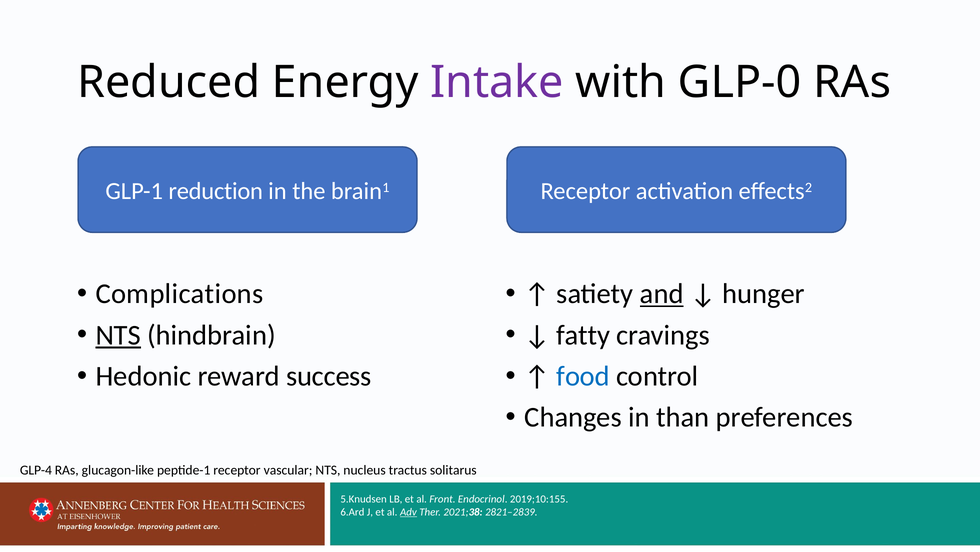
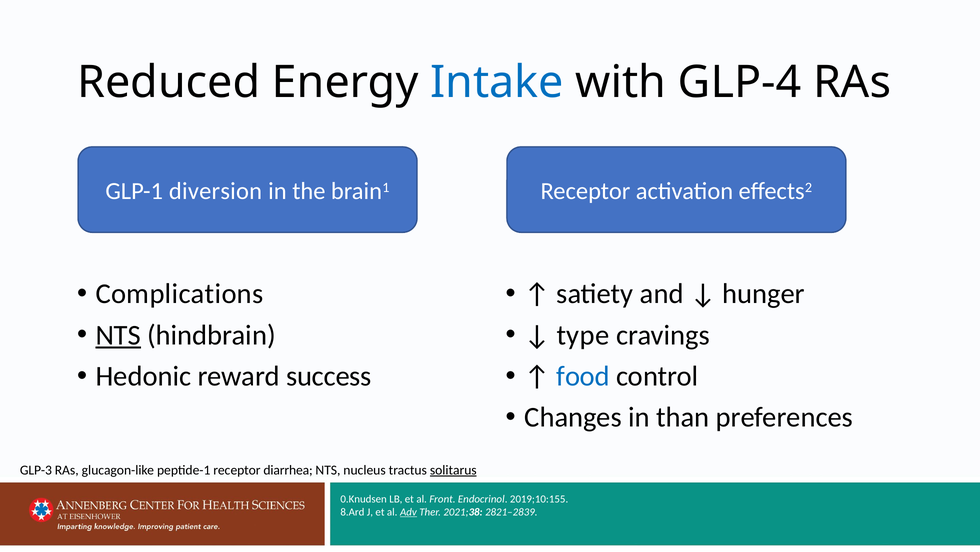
Intake colour: purple -> blue (497, 82)
GLP-0: GLP-0 -> GLP-4 (740, 82)
reduction: reduction -> diversion (216, 191)
and underline: present -> none (662, 294)
fatty: fatty -> type (583, 335)
GLP-4: GLP-4 -> GLP-3 (36, 470)
vascular: vascular -> diarrhea (288, 470)
solitarus underline: none -> present (453, 470)
5.Knudsen: 5.Knudsen -> 0.Knudsen (364, 498)
6.Ard: 6.Ard -> 8.Ard (352, 511)
